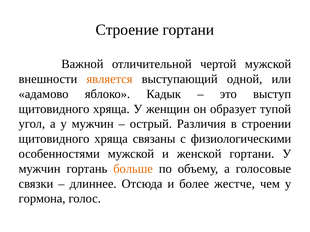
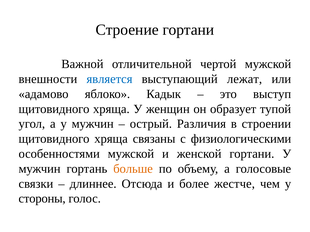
является colour: orange -> blue (109, 79)
одной: одной -> лежат (245, 79)
гормона: гормона -> стороны (42, 199)
